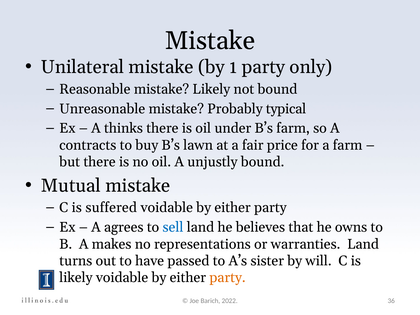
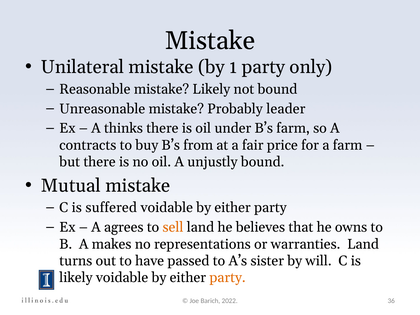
typical: typical -> leader (286, 109)
lawn: lawn -> from (198, 145)
sell colour: blue -> orange (173, 227)
